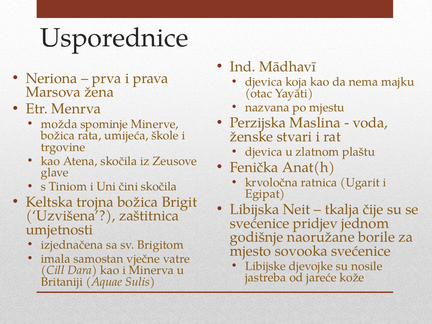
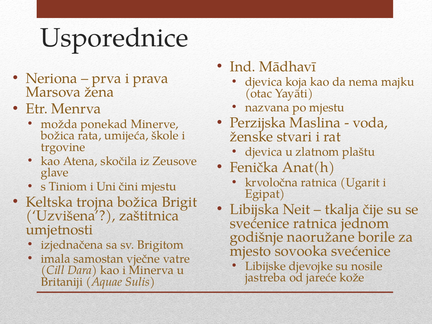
spominje: spominje -> ponekad (104, 124)
čini skočila: skočila -> mjestu (159, 187)
svećenice pridjev: pridjev -> ratnica (315, 223)
